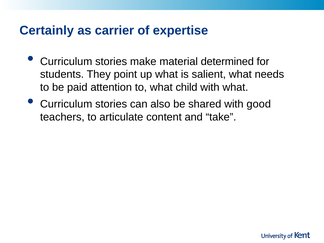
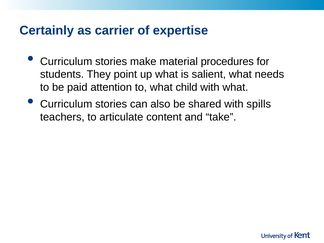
determined: determined -> procedures (227, 61)
good: good -> spills (259, 104)
